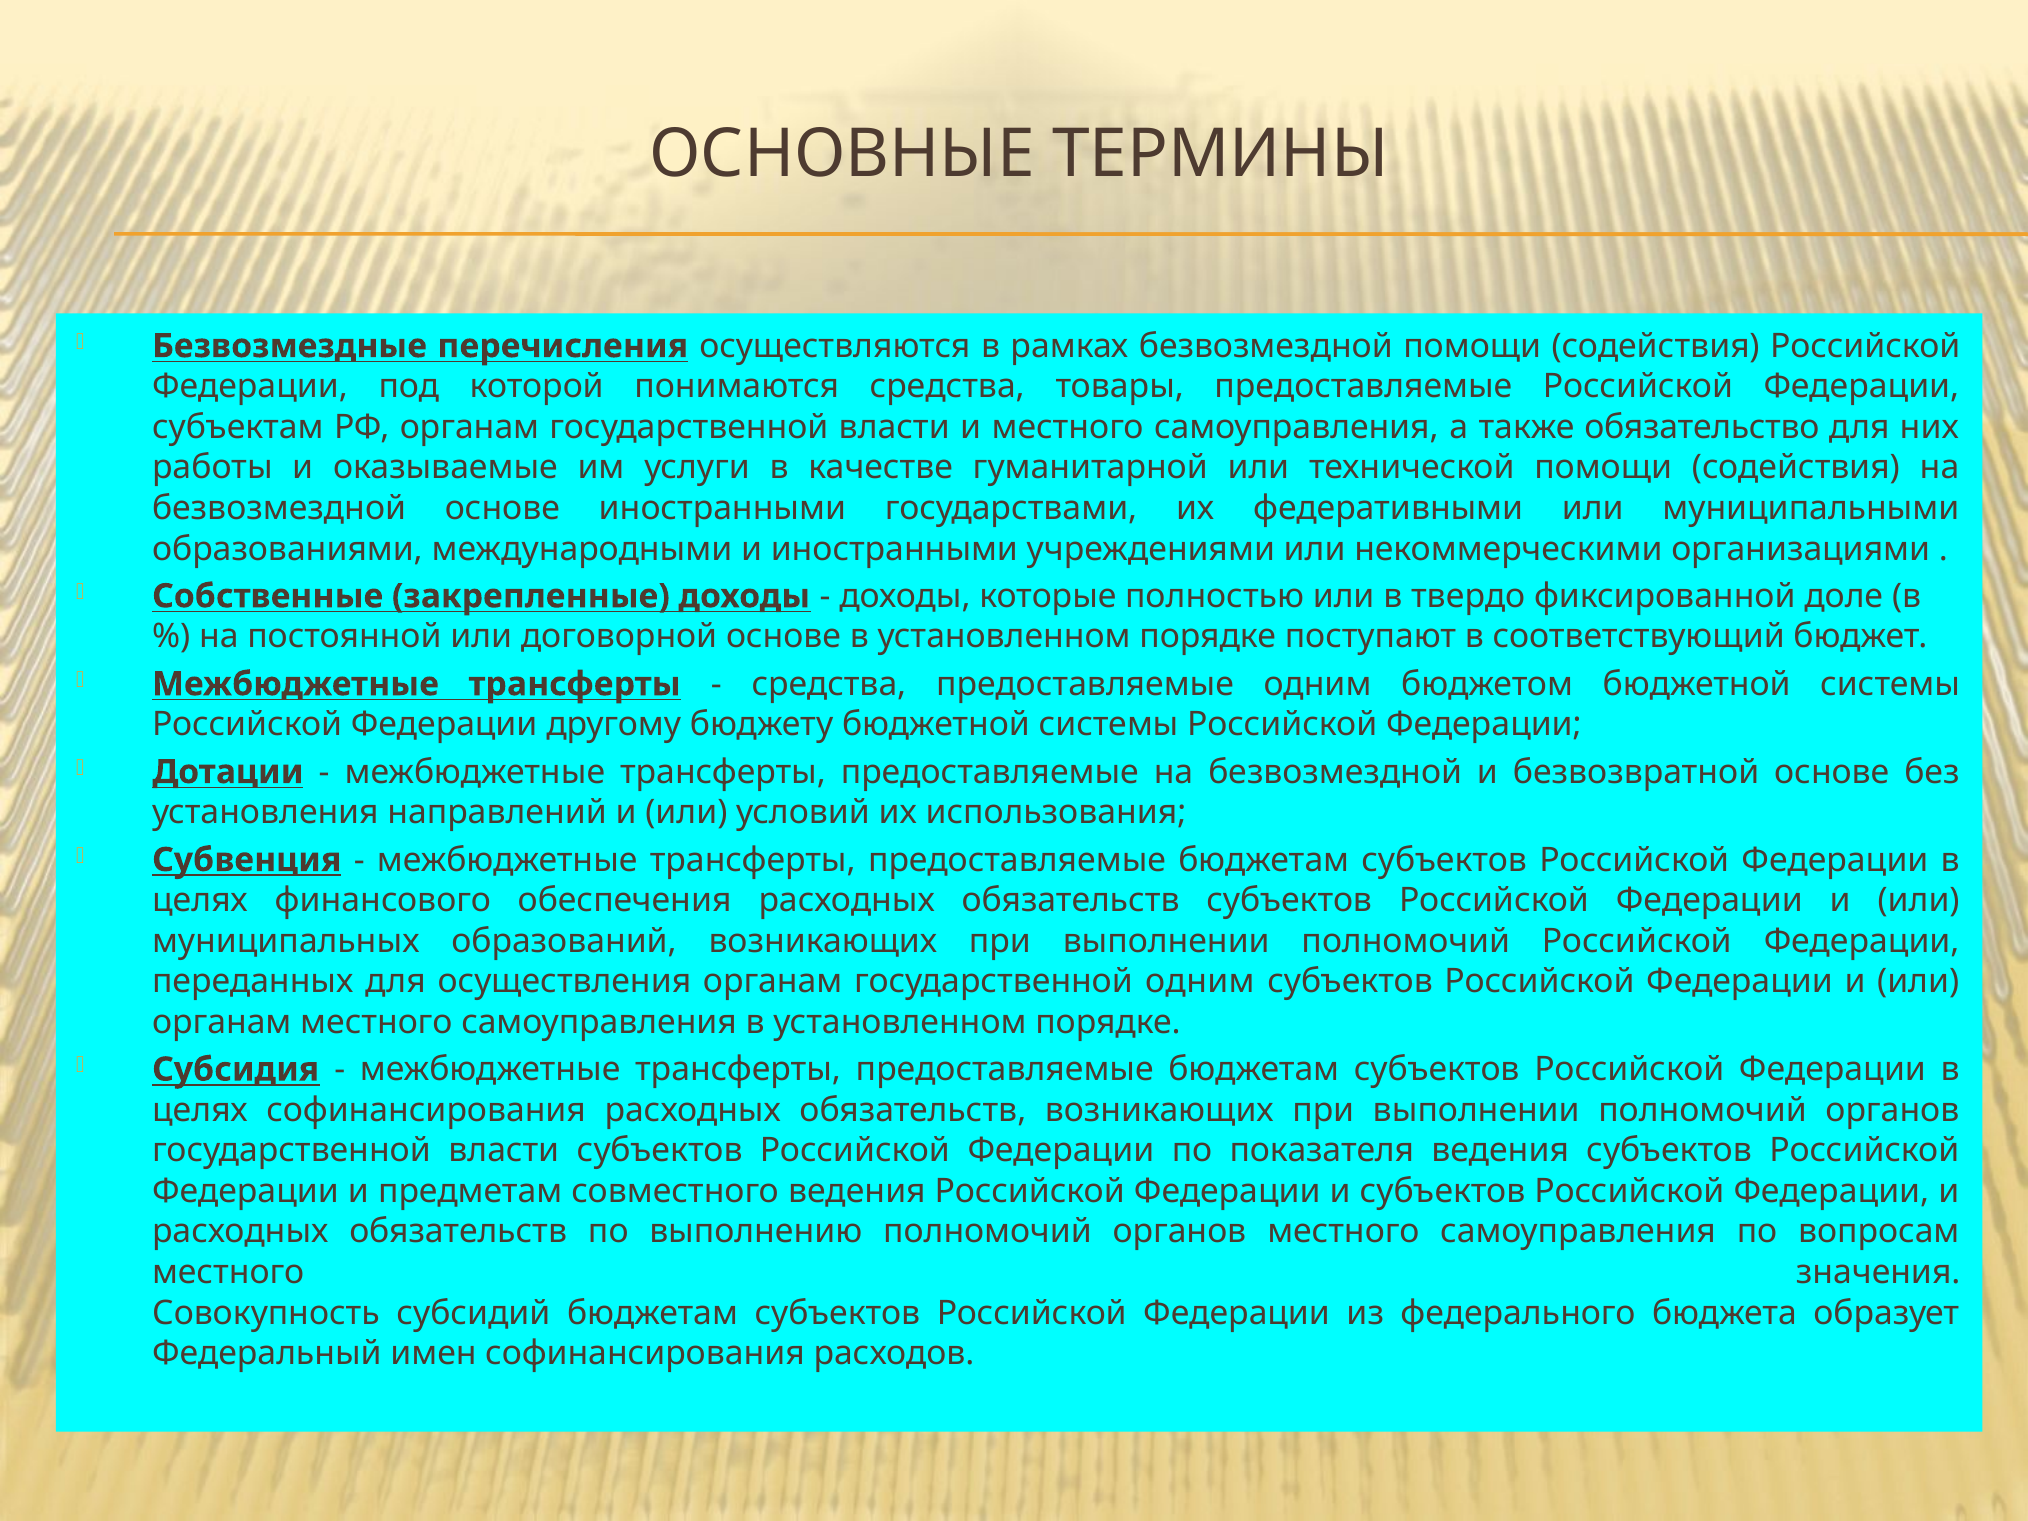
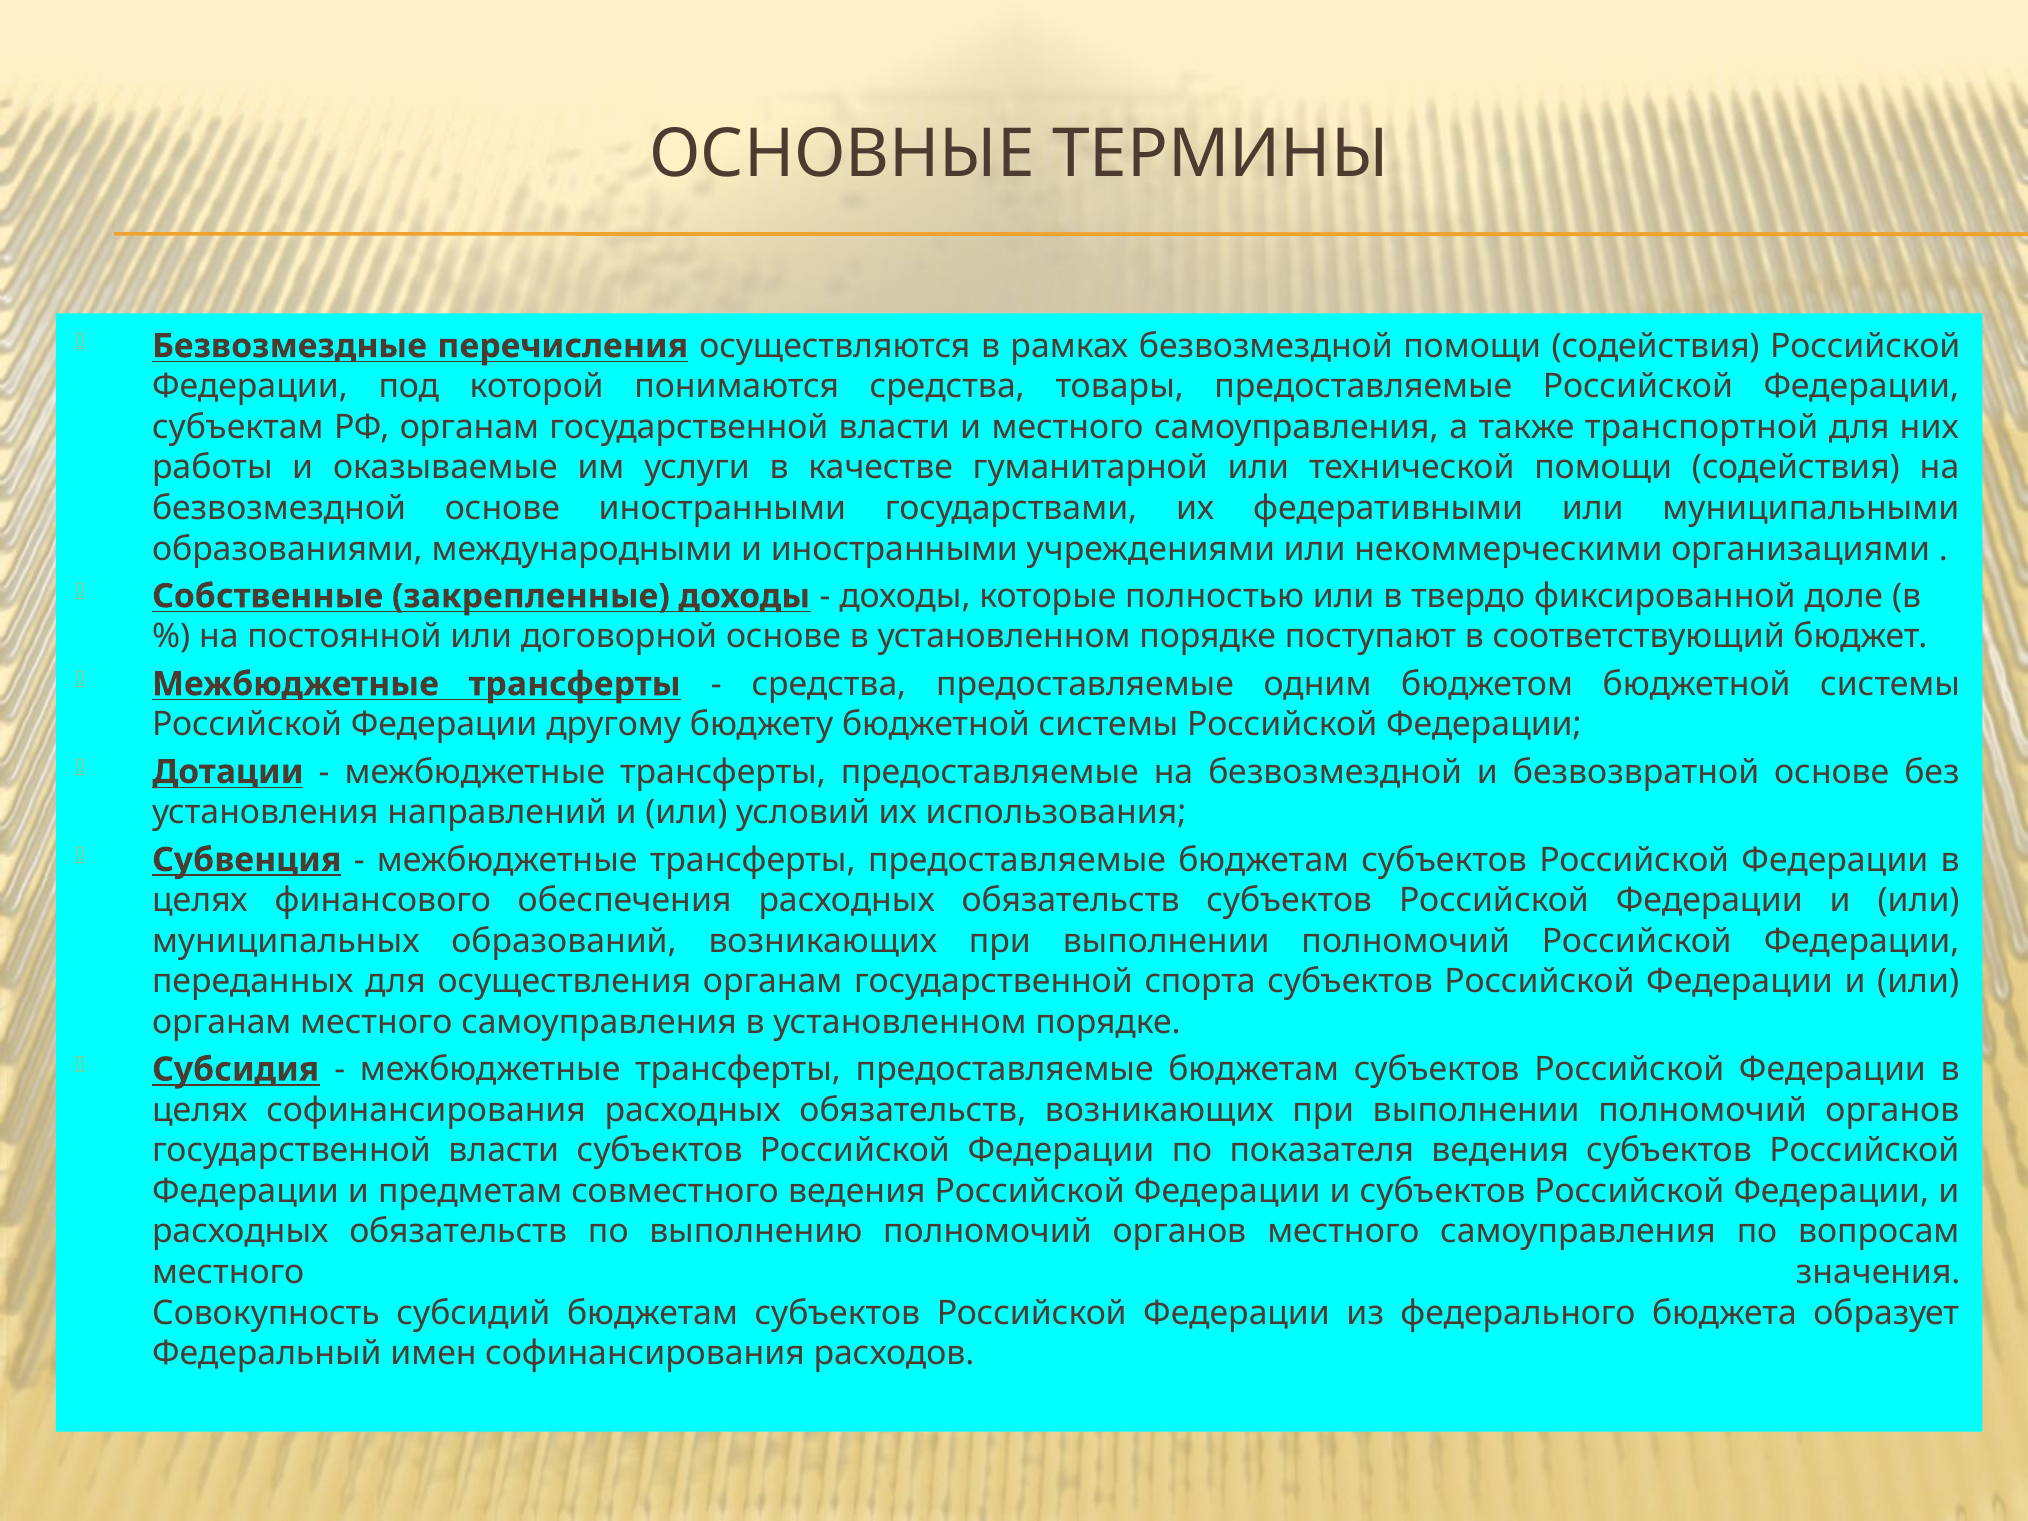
обязательство: обязательство -> транспортной (1702, 427)
государственной одним: одним -> спорта (1200, 982)
